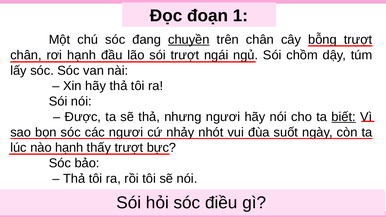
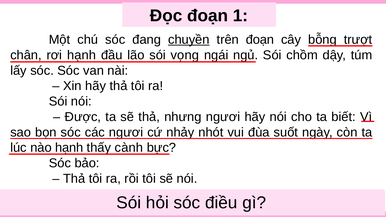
trên chân: chân -> đoạn (260, 40)
sói trượt: trượt -> vọng (185, 55)
biết underline: present -> none (344, 117)
thấy trượt: trượt -> cành (129, 148)
